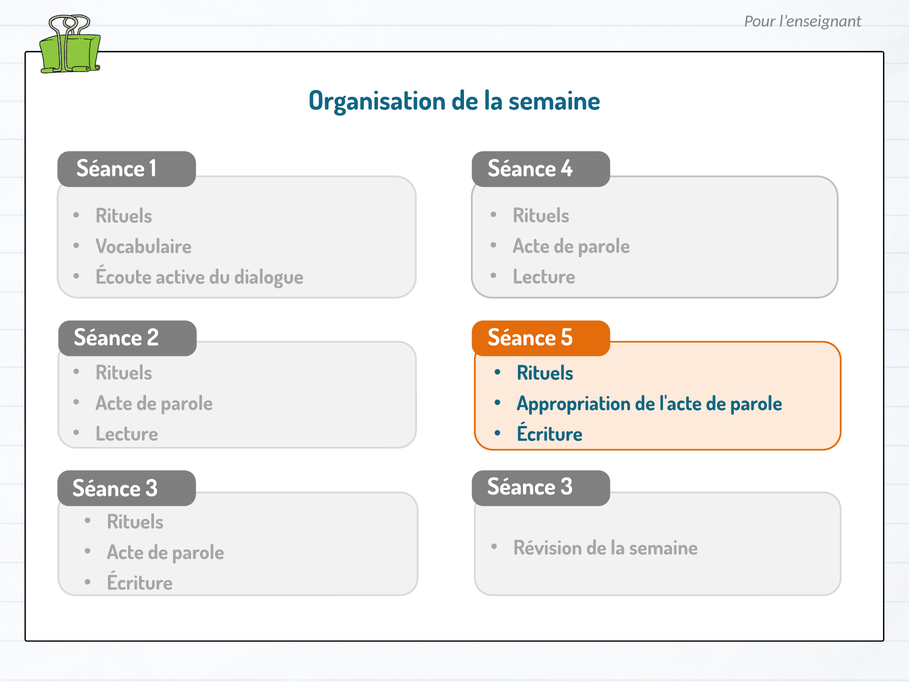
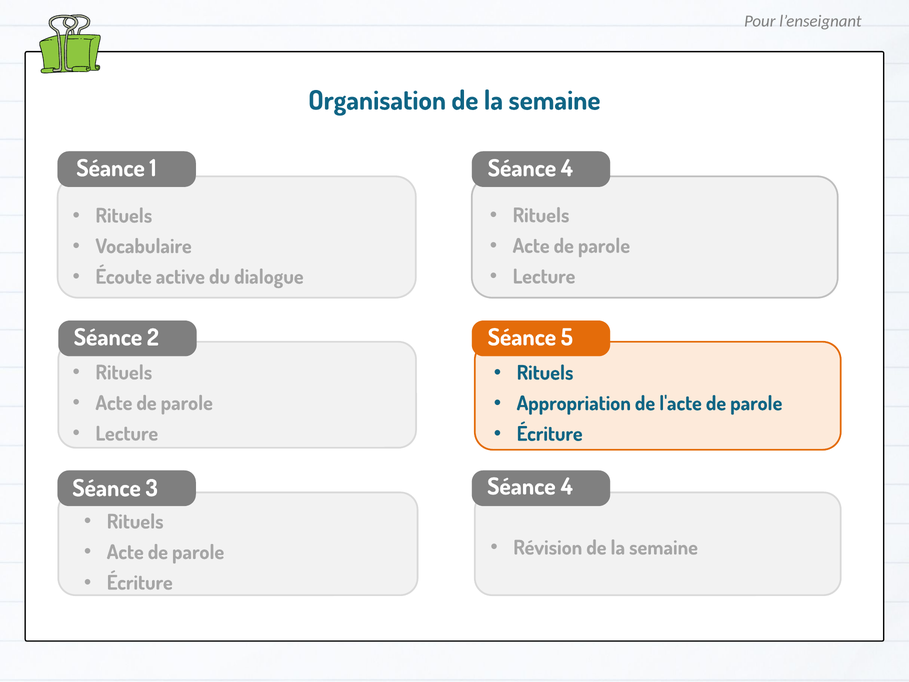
3: 3 -> 4 (567, 487)
